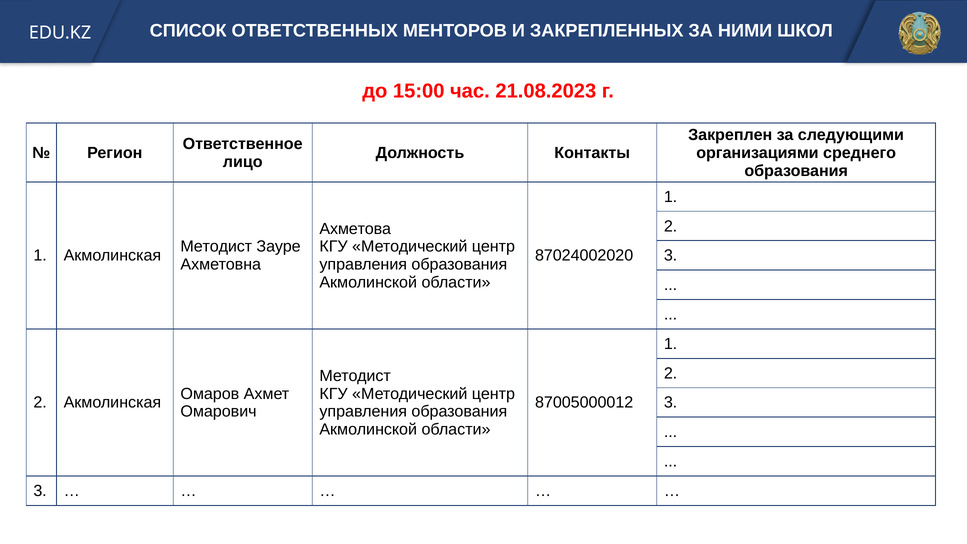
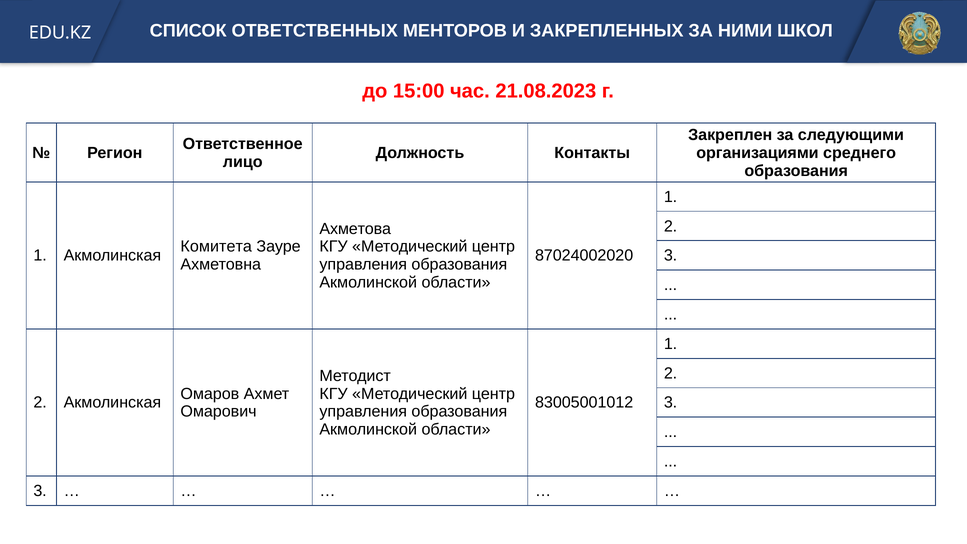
Методист: Методист -> Комитета (216, 247)
87005000012: 87005000012 -> 83005001012 (584, 403)
